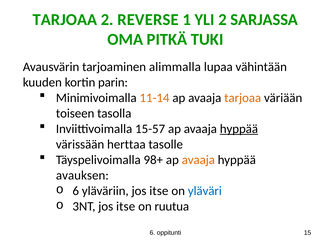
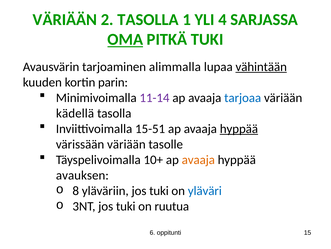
TARJOAA: TARJOAA -> VÄRIÄÄN (65, 20)
2 REVERSE: REVERSE -> TASOLLA (148, 20)
YLI 2: 2 -> 4 (223, 20)
OMA underline: none -> present (125, 39)
vähintään underline: none -> present (261, 67)
11-14 colour: orange -> purple (155, 98)
tarjoaa colour: orange -> blue (243, 98)
toiseen: toiseen -> kädellä (75, 113)
15-57: 15-57 -> 15-51 (150, 128)
värissään herttaa: herttaa -> väriään (126, 144)
98+: 98+ -> 10+ (153, 159)
6: 6 -> 8 (76, 190)
yläväriin jos itse: itse -> tuki (159, 190)
3NT jos itse: itse -> tuki (126, 206)
